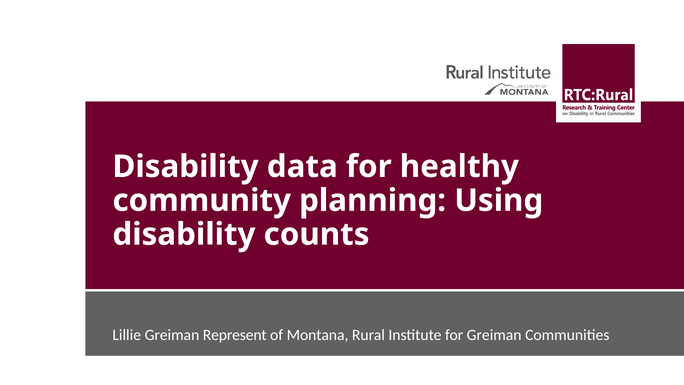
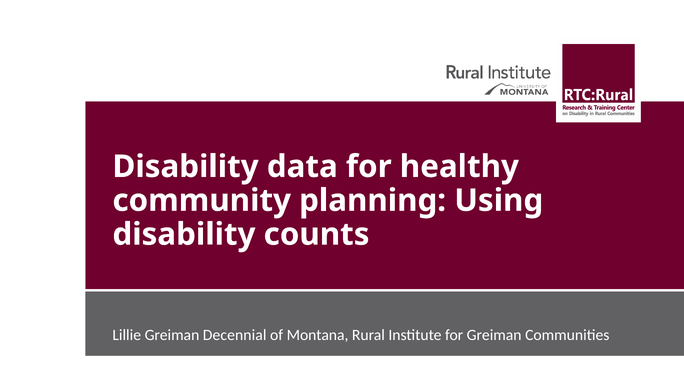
Represent: Represent -> Decennial (235, 335)
